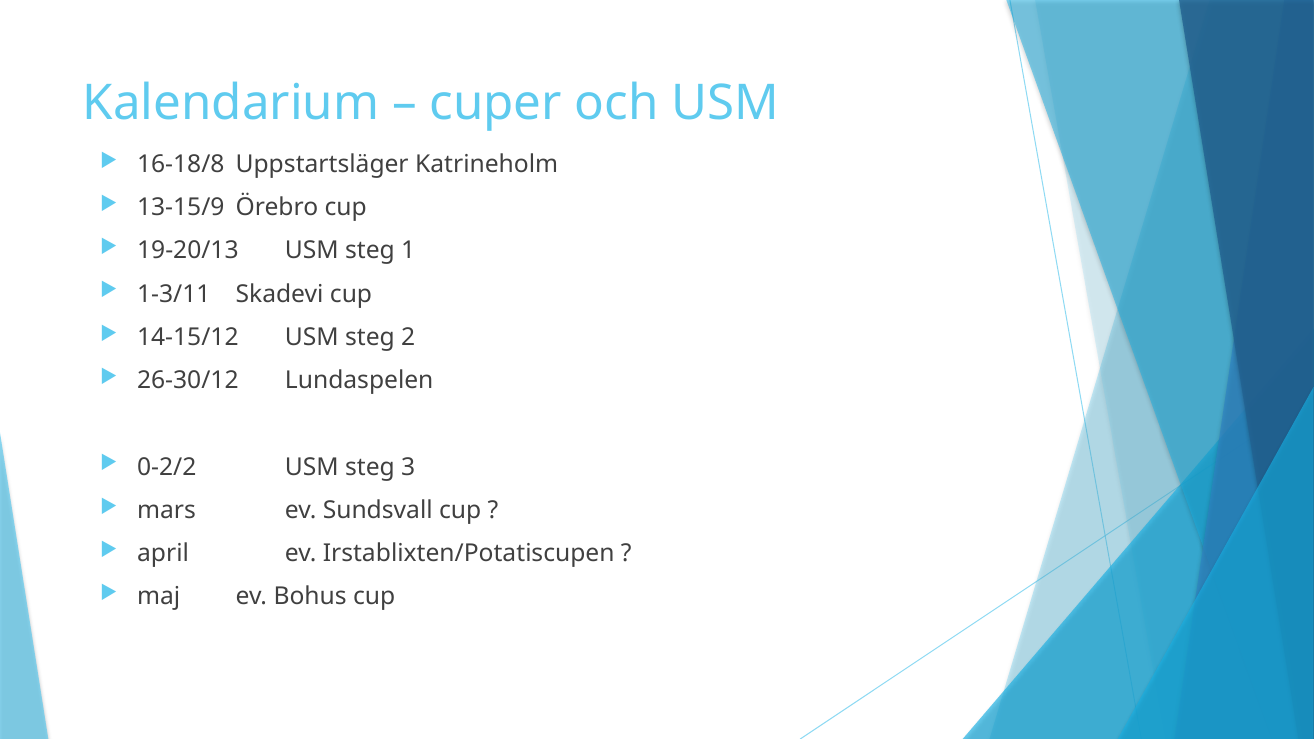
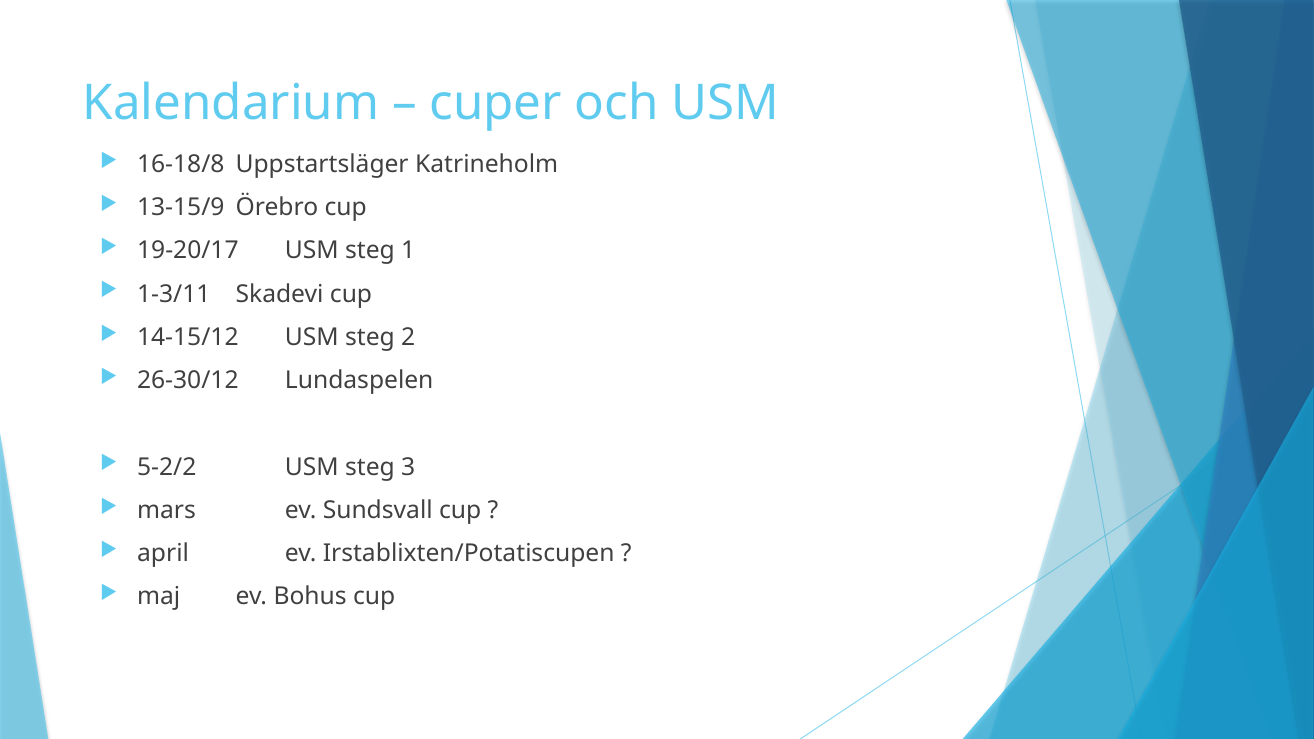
19-20/13: 19-20/13 -> 19-20/17 (188, 251)
0-2/2: 0-2/2 -> 5-2/2 (167, 467)
